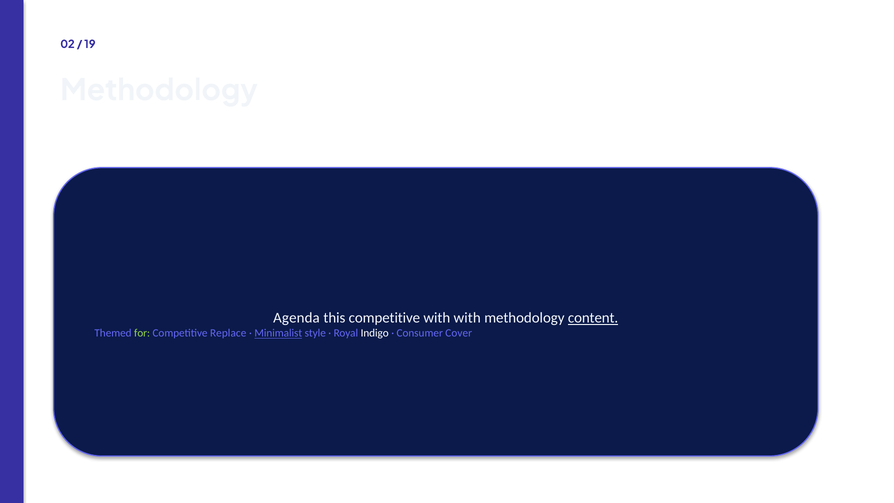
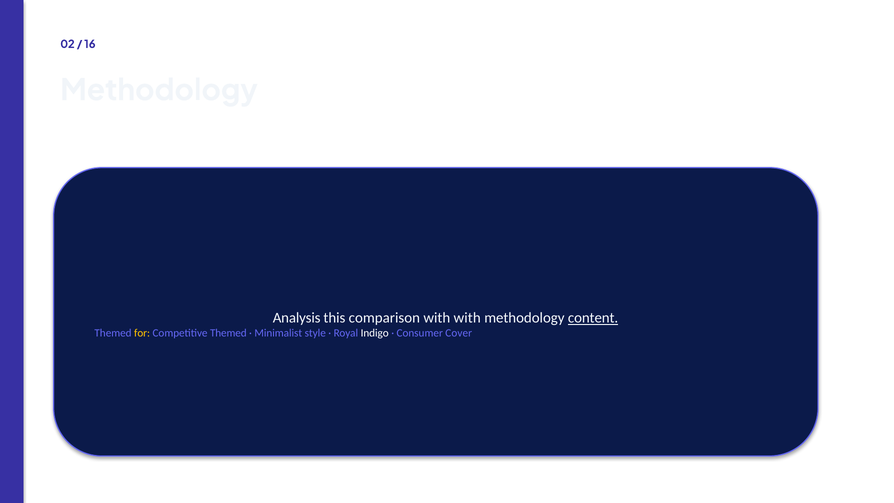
19: 19 -> 16 (90, 44)
Agenda: Agenda -> Analysis (297, 318)
this competitive: competitive -> comparison (384, 318)
for colour: light green -> yellow (142, 333)
Competitive Replace: Replace -> Themed (228, 333)
Minimalist underline: present -> none (278, 333)
